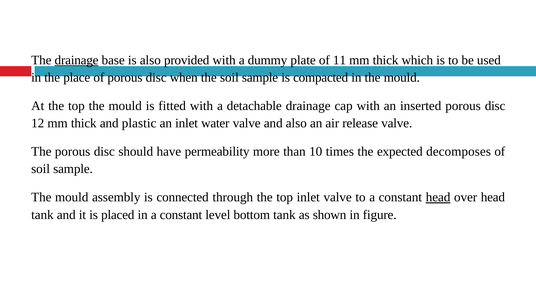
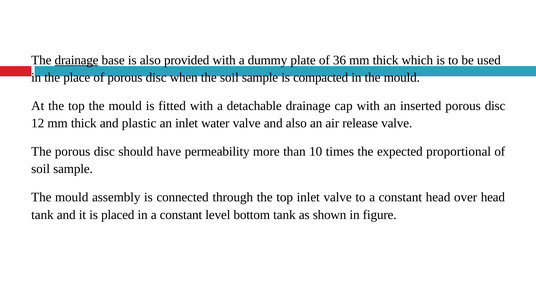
11: 11 -> 36 (340, 60)
decomposes: decomposes -> proportional (459, 152)
head underline: present -> none (438, 197)
